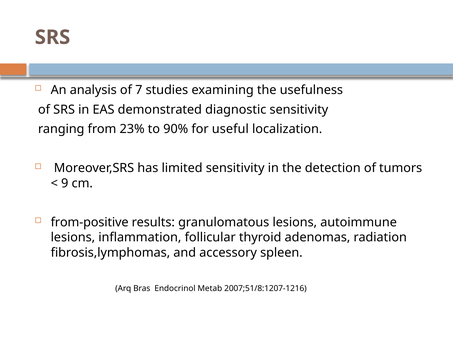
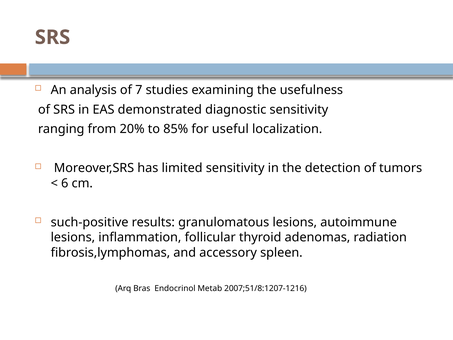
23%: 23% -> 20% (132, 129)
90%: 90% -> 85% (176, 129)
9: 9 -> 6 (65, 183)
from-positive: from-positive -> such-positive (90, 222)
